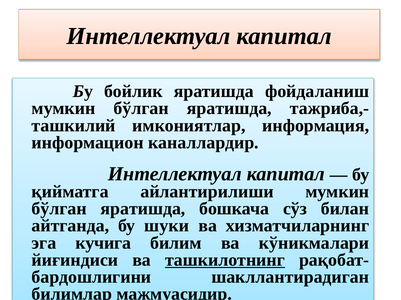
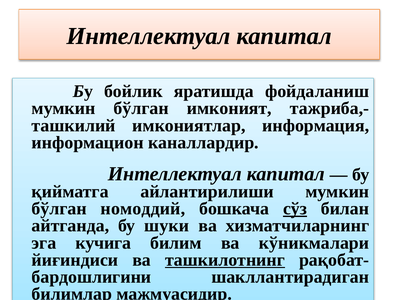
яратишда: яратишда -> имконият (229, 109)
яратишда: яратишда -> номоддий (143, 209)
сўз underline: none -> present (295, 209)
